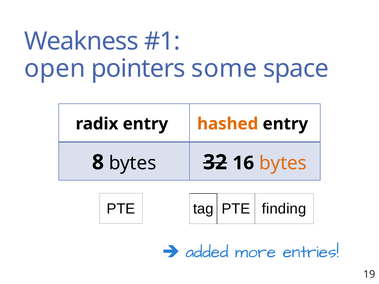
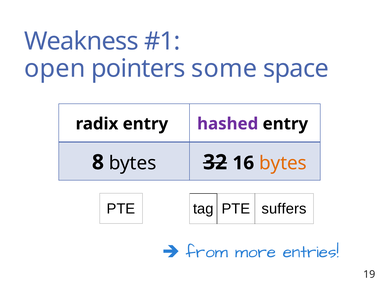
hashed colour: orange -> purple (228, 124)
finding: finding -> suffers (284, 209)
added: added -> from (207, 252)
